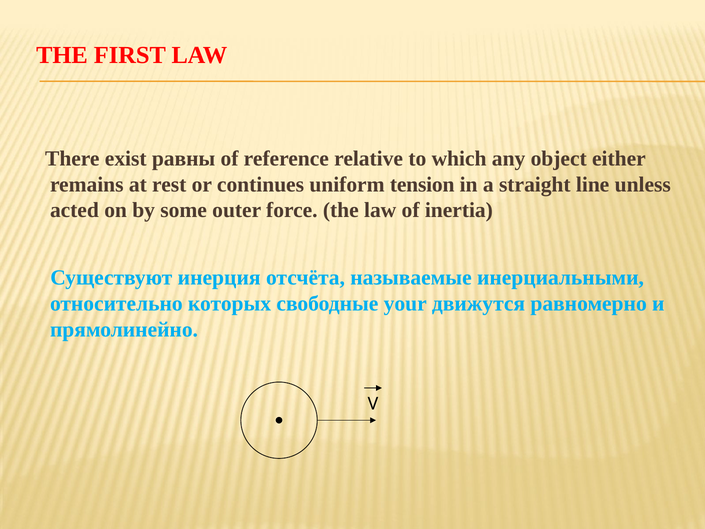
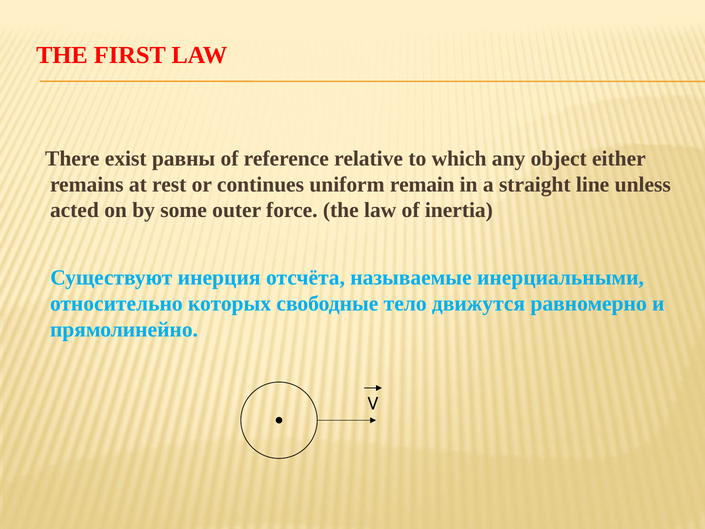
tension: tension -> remain (422, 184)
your: your -> тело (405, 303)
